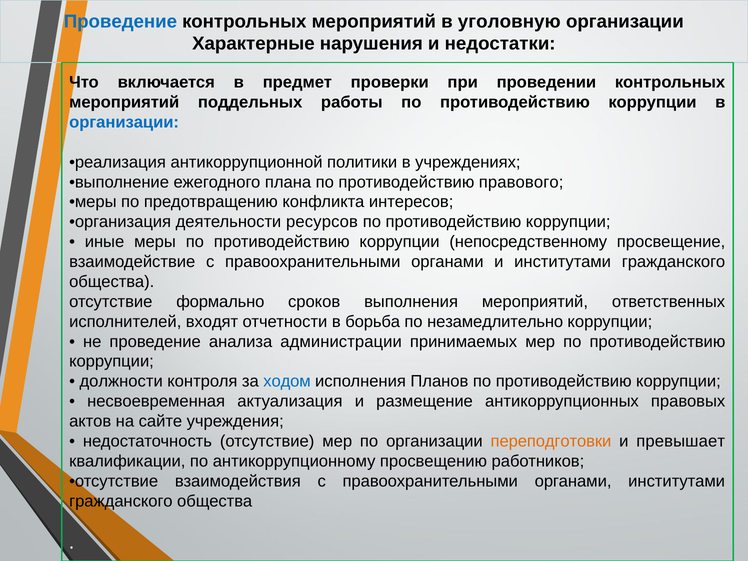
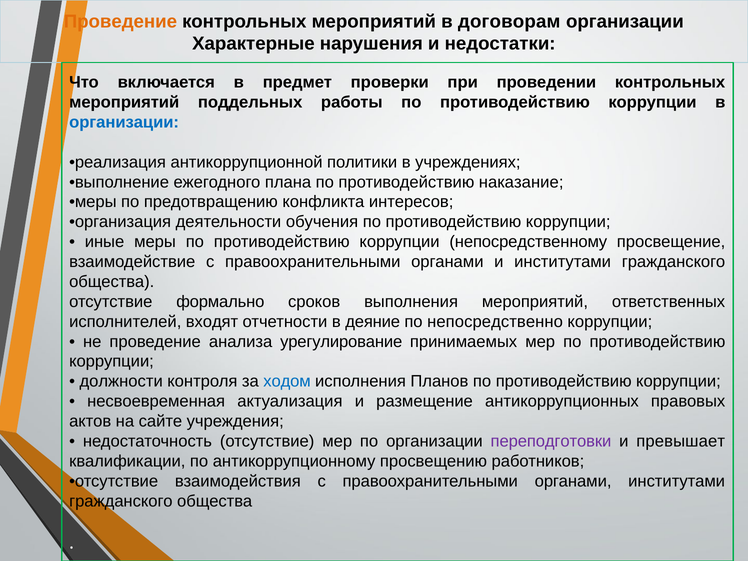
Проведение colour: blue -> orange (120, 21)
уголовную: уголовную -> договорам (509, 21)
правового: правового -> наказание (521, 182)
ресурсов: ресурсов -> обучения (322, 222)
борьба: борьба -> деяние (373, 322)
незамедлительно: незамедлительно -> непосредственно (495, 322)
администрации: администрации -> урегулирование (341, 342)
переподготовки colour: orange -> purple (551, 441)
